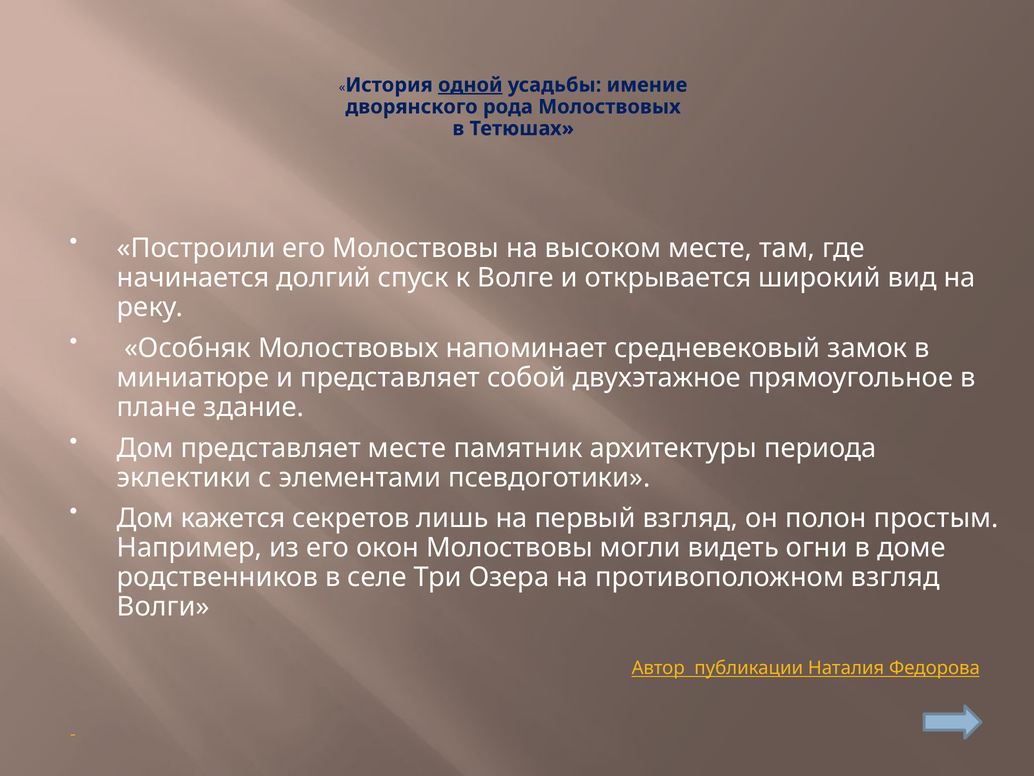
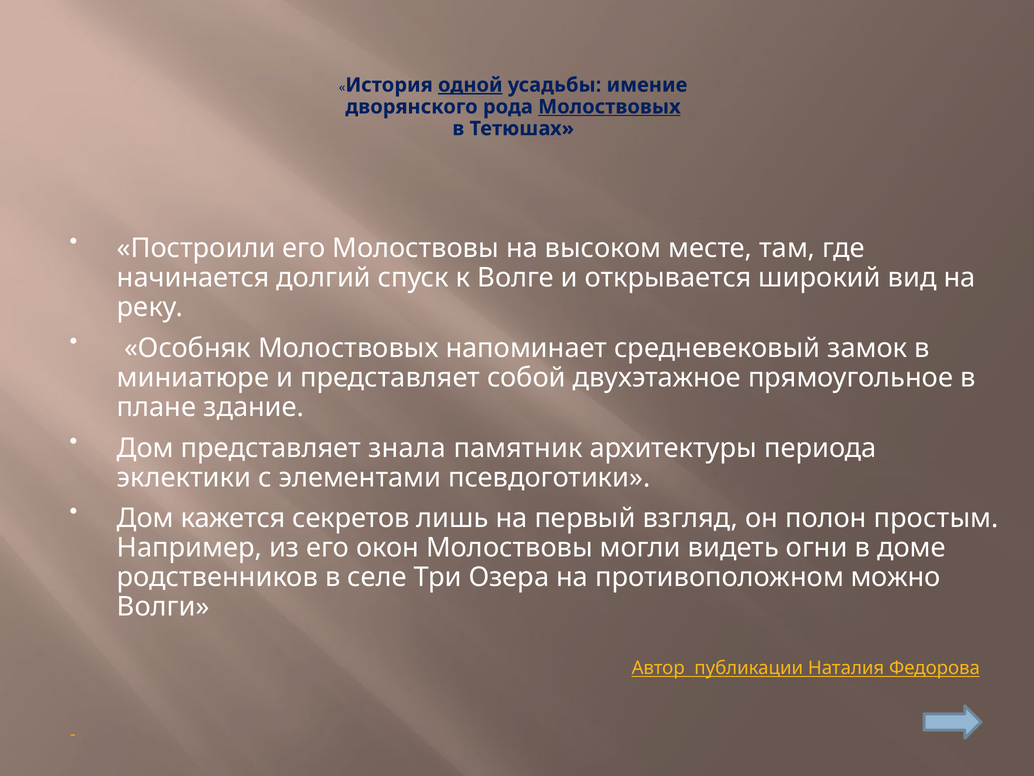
Молоствовых underline: none -> present (609, 107)
представляет месте: месте -> знала (407, 448)
противоположном взгляд: взгляд -> можно (895, 577)
